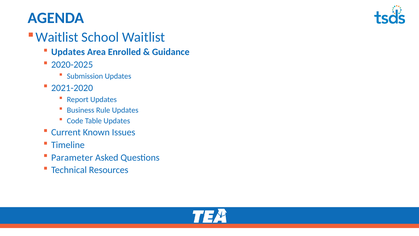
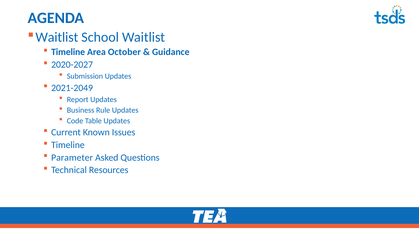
Updates: Updates -> Timeline (68, 52)
Enrolled: Enrolled -> October (124, 52)
2020-2025: 2020-2025 -> 2020-2027 (72, 65)
2021-2020: 2021-2020 -> 2021-2049 (72, 88)
